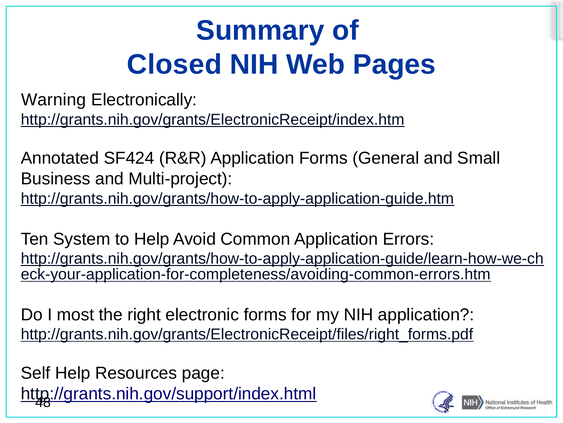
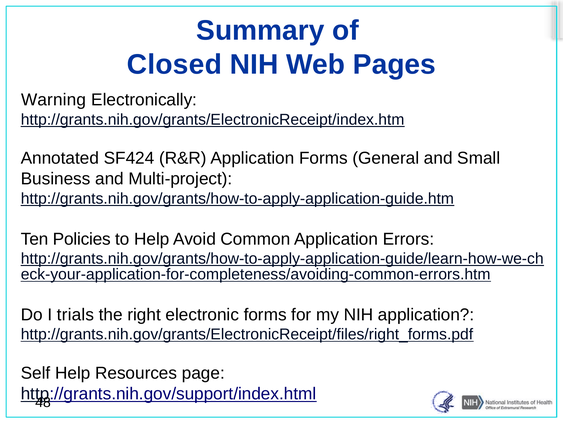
System: System -> Policies (82, 239)
most: most -> trials (75, 314)
